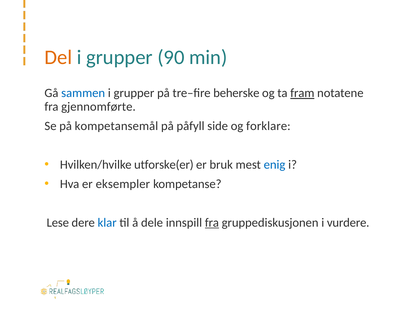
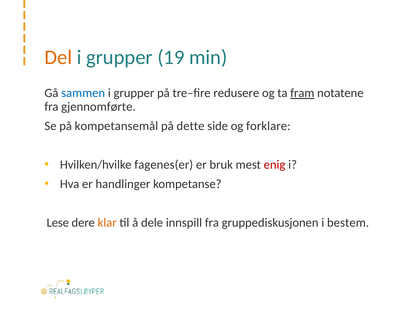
90: 90 -> 19 (171, 57)
beherske: beherske -> redusere (236, 93)
påfyll: påfyll -> dette (190, 126)
utforske(er: utforske(er -> fagenes(er (164, 165)
enig colour: blue -> red (275, 165)
eksempler: eksempler -> handlinger (123, 184)
klar colour: blue -> orange (107, 223)
fra underline: present -> none (212, 223)
vurdere: vurdere -> bestem (348, 223)
